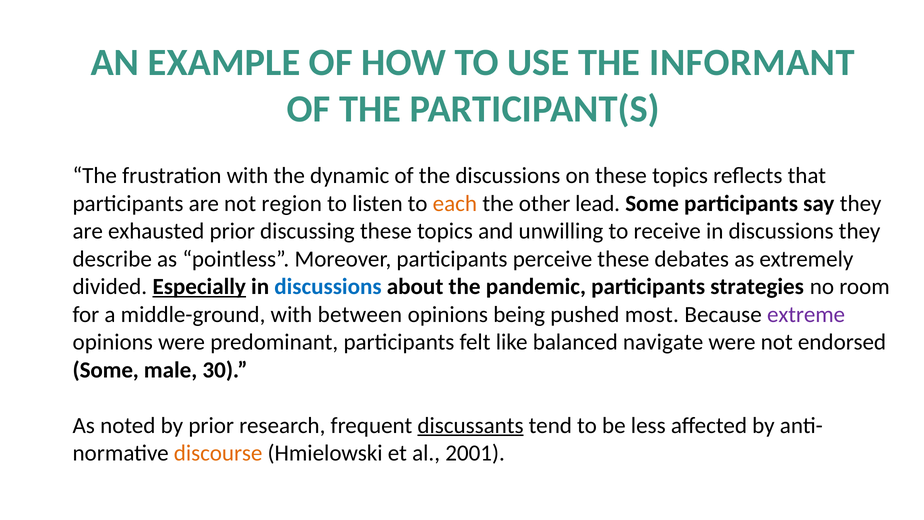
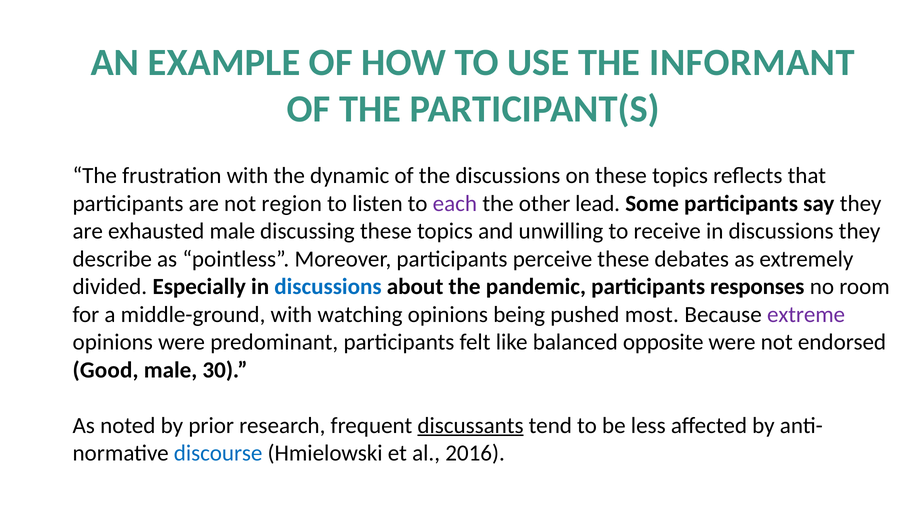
each colour: orange -> purple (455, 203)
exhausted prior: prior -> male (232, 231)
Especially underline: present -> none (199, 287)
strategies: strategies -> responses (757, 287)
between: between -> watching (360, 314)
navigate: navigate -> opposite (663, 342)
Some: Some -> Good (106, 370)
discourse colour: orange -> blue (218, 453)
2001: 2001 -> 2016 (475, 453)
